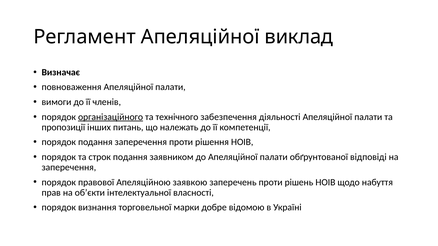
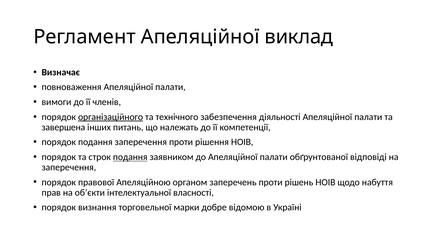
пропозиції: пропозиції -> завершена (63, 127)
подання underline: none -> present (130, 157)
заявкою: заявкою -> органом (190, 183)
